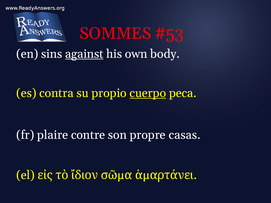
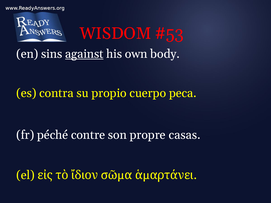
SOMMES: SOMMES -> WISDOM (115, 33)
cuerpo underline: present -> none (148, 93)
plaire: plaire -> péché (53, 135)
